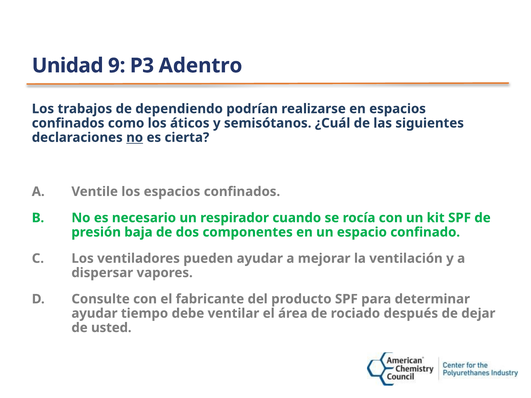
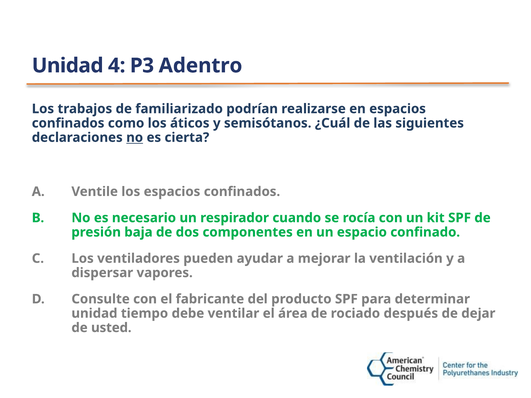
9: 9 -> 4 (117, 66)
dependiendo: dependiendo -> familiarizado (179, 109)
ayudar: ayudar -> unidad (94, 314)
